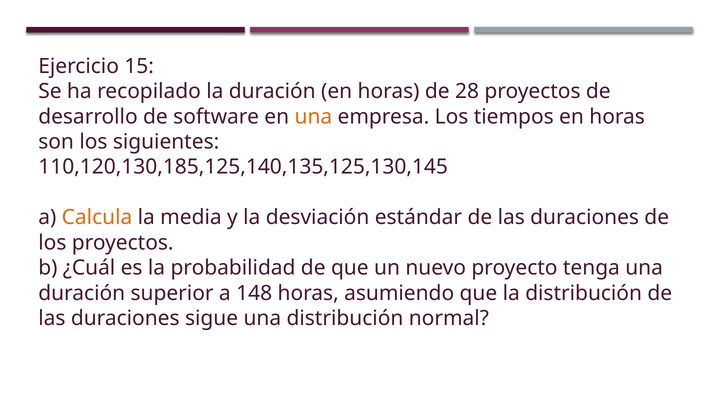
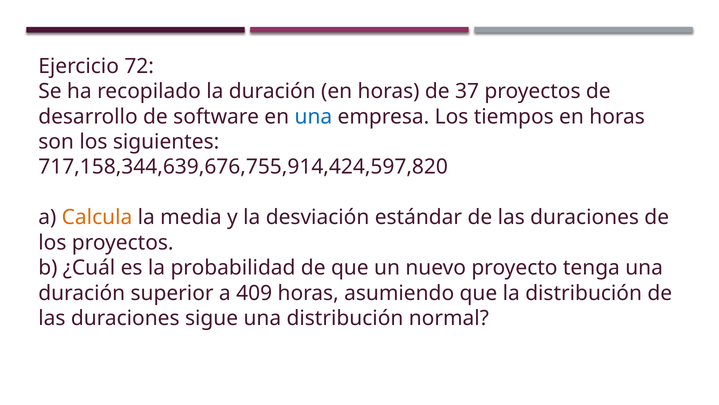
15: 15 -> 72 (139, 66)
28: 28 -> 37 (467, 91)
una colour: orange -> blue (313, 116)
110,120,130,185,125,140,135,125,130,145: 110,120,130,185,125,140,135,125,130,145 -> 717,158,344,639,676,755,914,424,597,820 (243, 167)
148: 148 -> 409 (254, 293)
